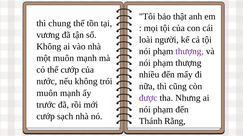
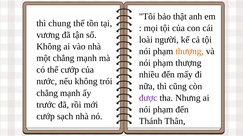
thượng colour: purple -> orange (190, 52)
một muôn: muôn -> chẳng (64, 58)
muôn: muôn -> chẳng (47, 94)
Rằng: Rằng -> Thân (175, 122)
